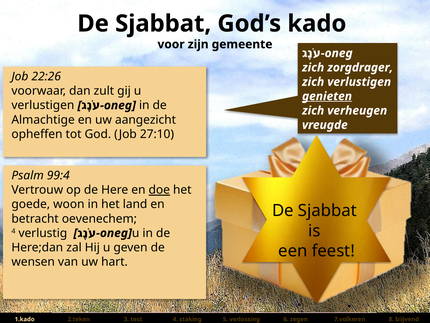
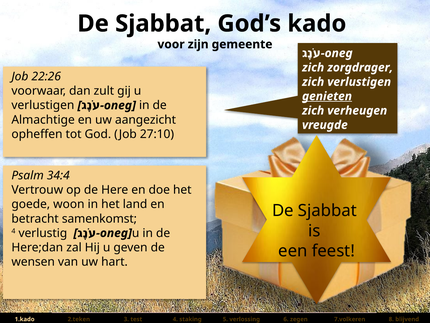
99:4: 99:4 -> 34:4 (58, 175)
doe underline: present -> none (159, 190)
oevenechem: oevenechem -> samenkomst (99, 218)
